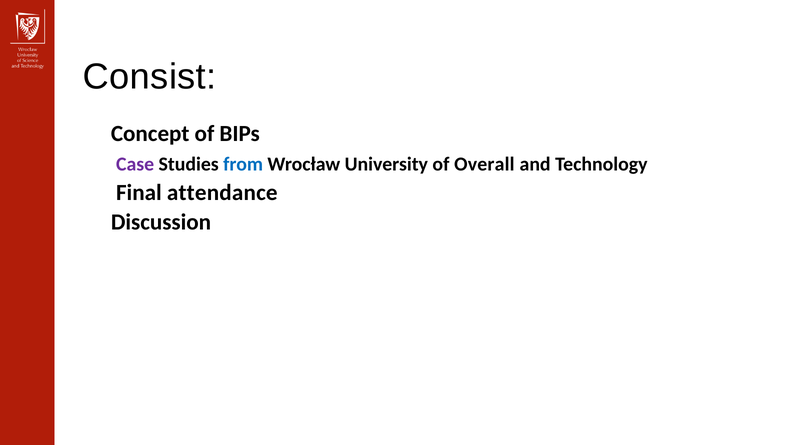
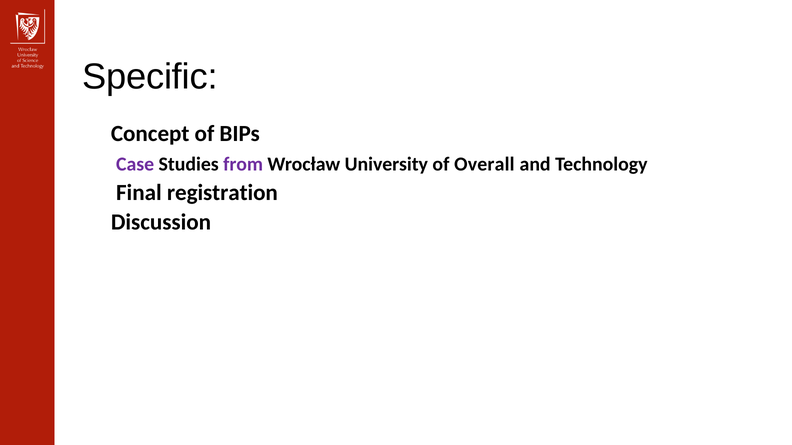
Consist: Consist -> Specific (150, 77)
from colour: blue -> purple (243, 164)
attendance: attendance -> registration (222, 193)
